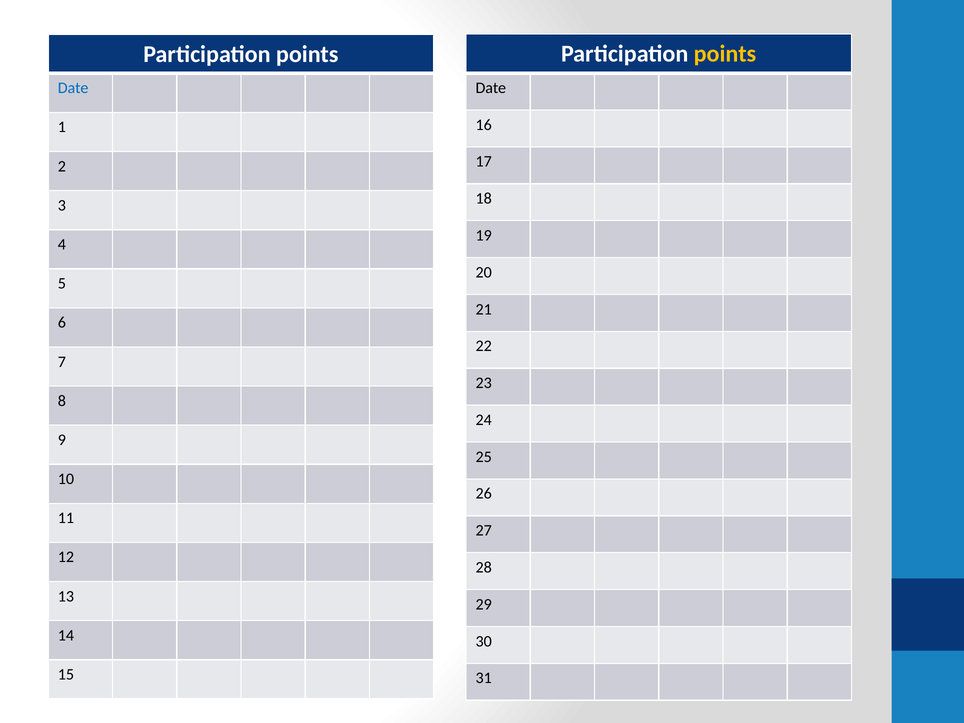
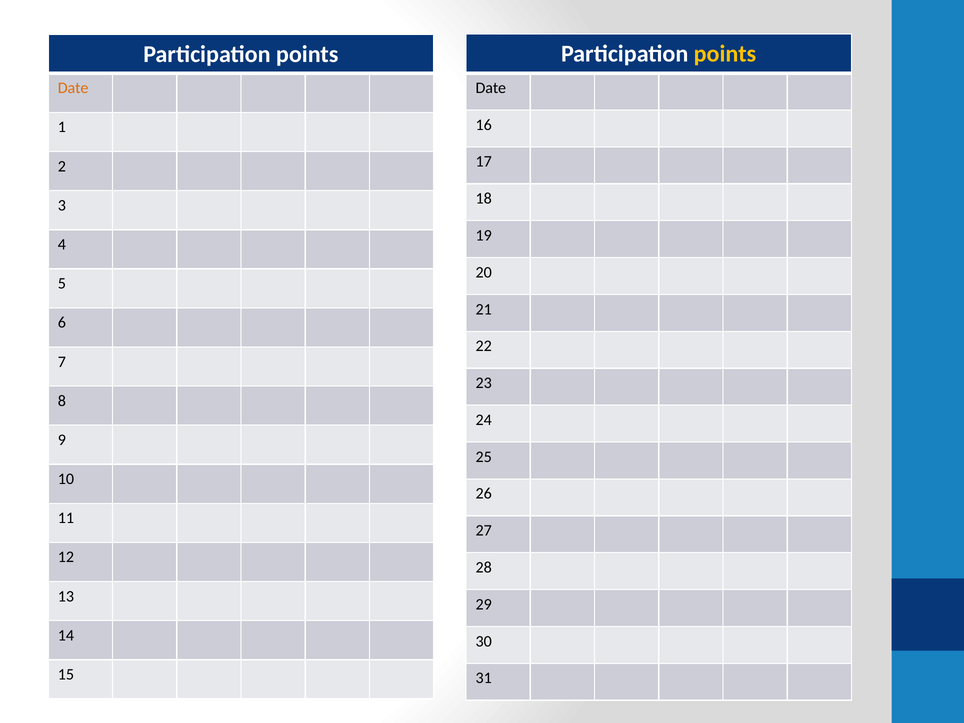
Date colour: blue -> orange (73, 88)
